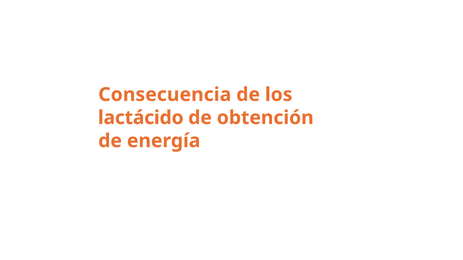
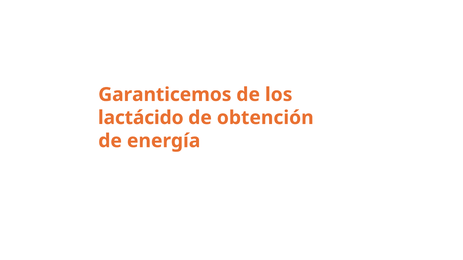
Consecuencia: Consecuencia -> Garanticemos (165, 95)
